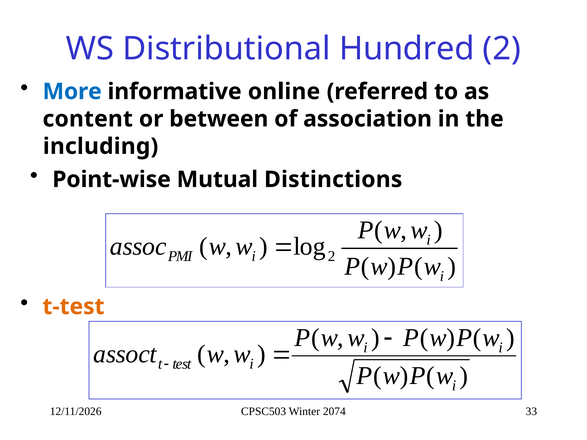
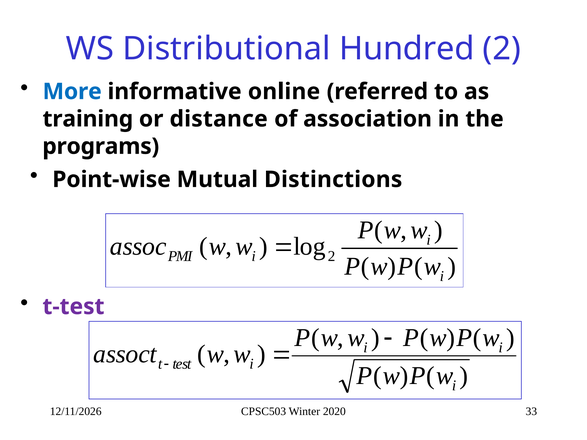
content: content -> training (88, 119)
between: between -> distance (219, 119)
including: including -> programs (101, 146)
t-test colour: orange -> purple (73, 307)
2074: 2074 -> 2020 (334, 412)
